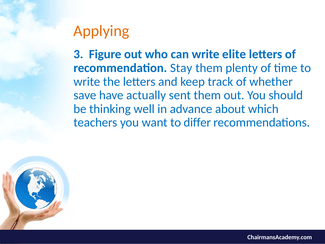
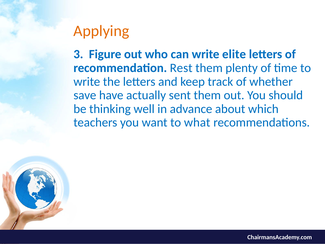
Stay: Stay -> Rest (181, 68)
differ: differ -> what (197, 122)
